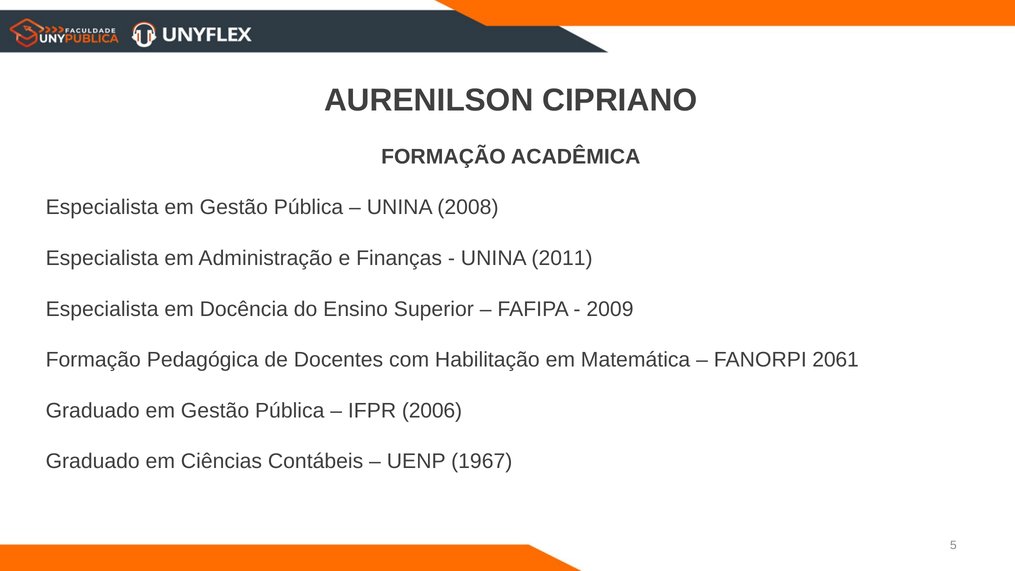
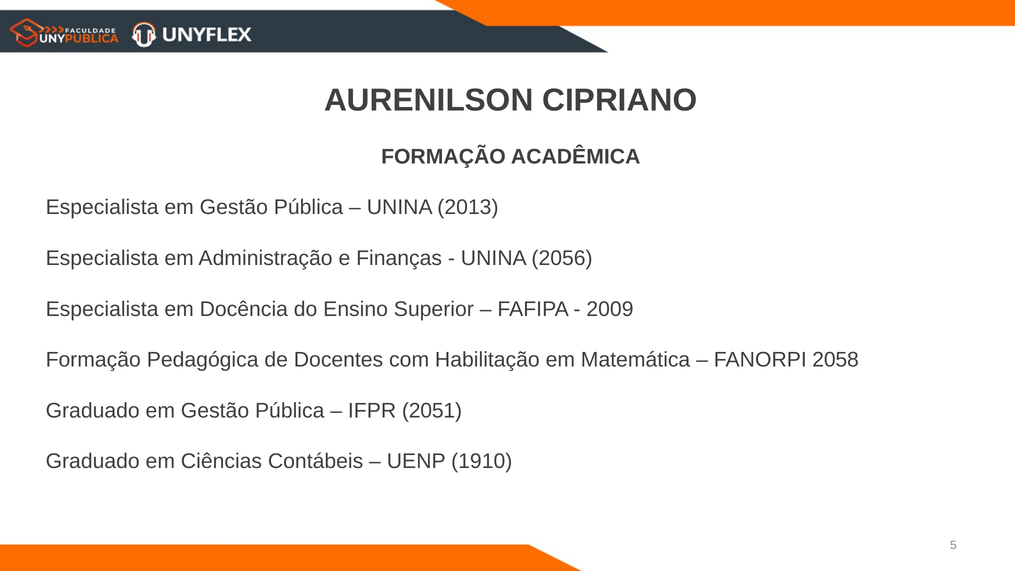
2008: 2008 -> 2013 (468, 207)
2011: 2011 -> 2056 (562, 258)
2061: 2061 -> 2058 (836, 360)
2006: 2006 -> 2051 (432, 411)
1967: 1967 -> 1910 (482, 461)
